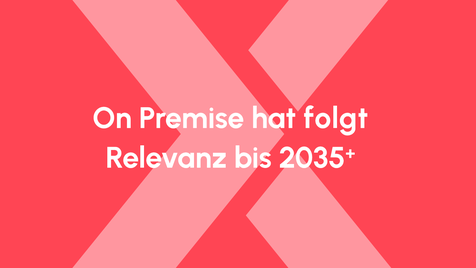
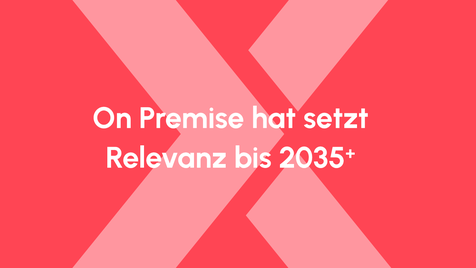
folgt: folgt -> setzt (336, 118)
